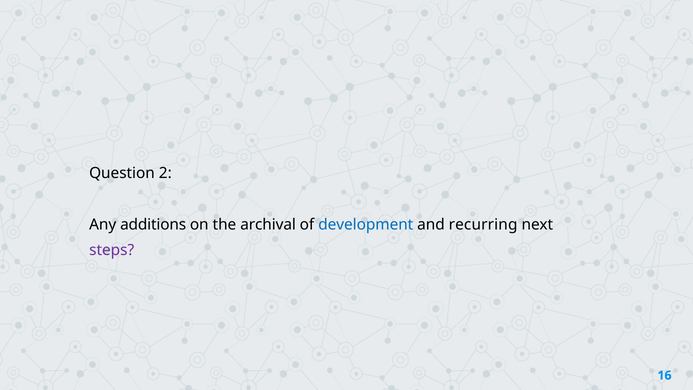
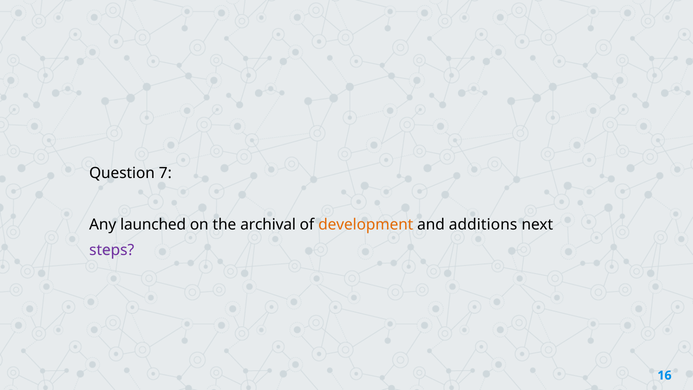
2: 2 -> 7 (165, 173)
additions: additions -> launched (153, 224)
development colour: blue -> orange (366, 224)
recurring: recurring -> additions (483, 224)
